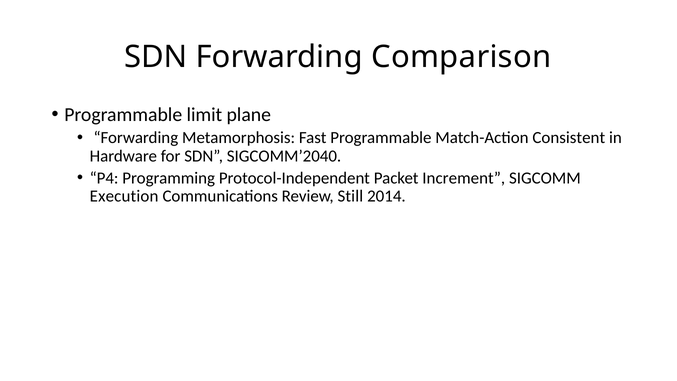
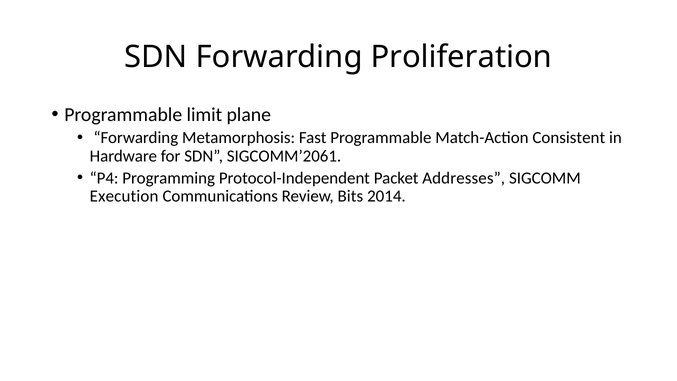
Comparison: Comparison -> Proliferation (461, 57)
SIGCOMM’2040: SIGCOMM’2040 -> SIGCOMM’2061 (284, 156)
Increment: Increment -> Addresses (464, 178)
Still: Still -> Bits (350, 196)
